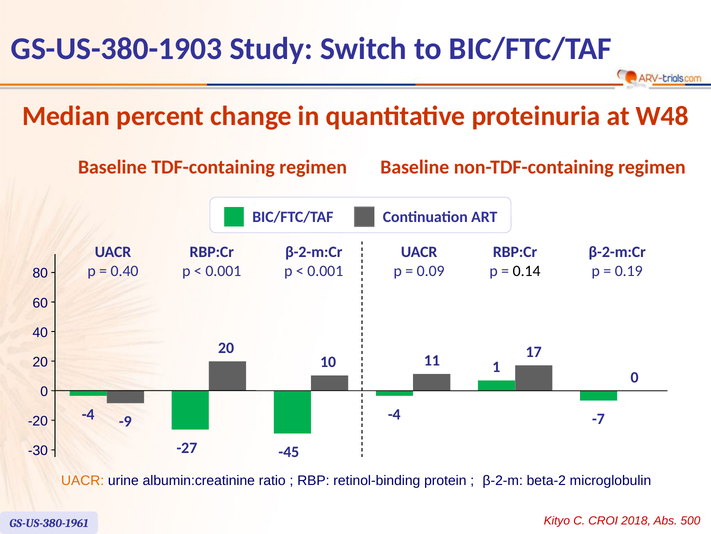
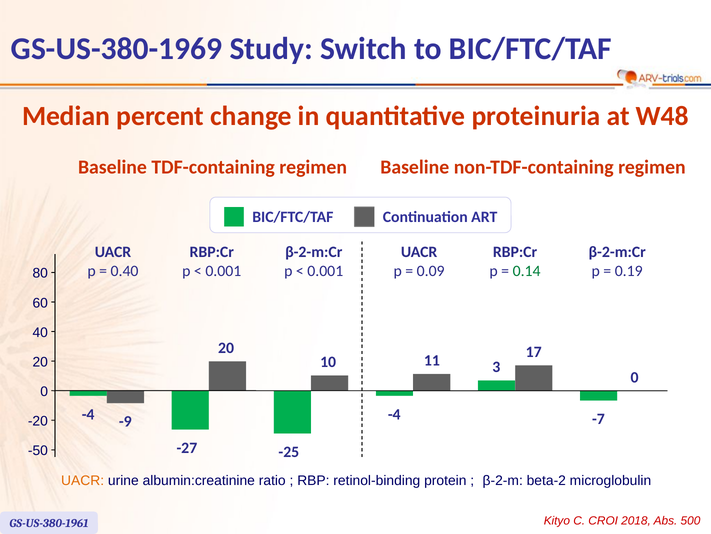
GS-US-380-1903: GS-US-380-1903 -> GS-US-380-1969 (117, 49)
0.14 colour: black -> green (527, 270)
1: 1 -> 3 (496, 367)
-30: -30 -> -50 (38, 450)
-45: -45 -> -25 (289, 451)
